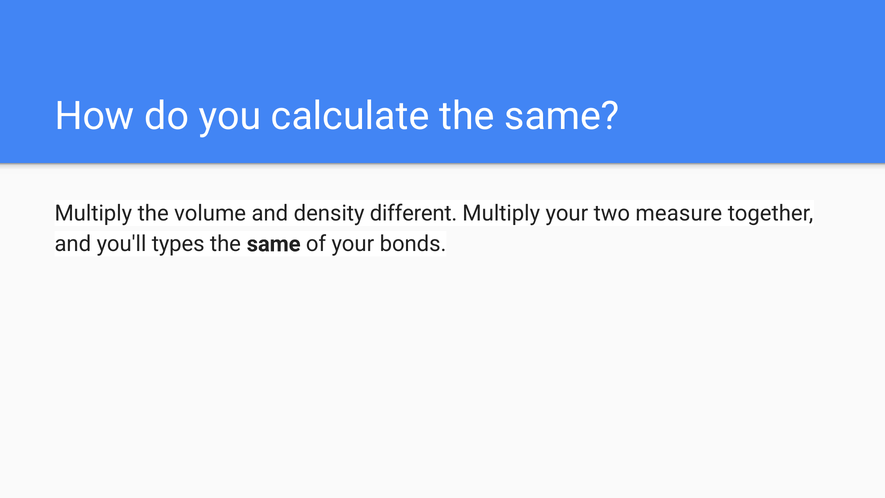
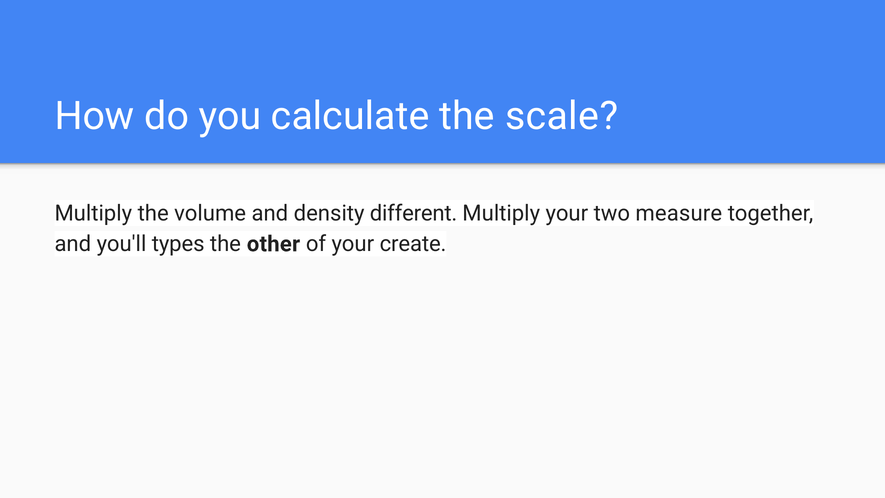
calculate the same: same -> scale (562, 116)
same: same -> other (273, 244)
bonds: bonds -> create (413, 244)
